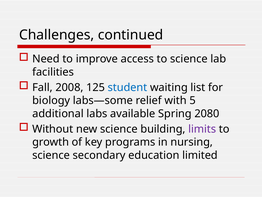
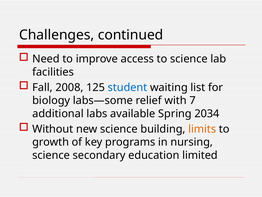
5: 5 -> 7 (193, 100)
2080: 2080 -> 2034 (207, 113)
limits colour: purple -> orange (202, 129)
